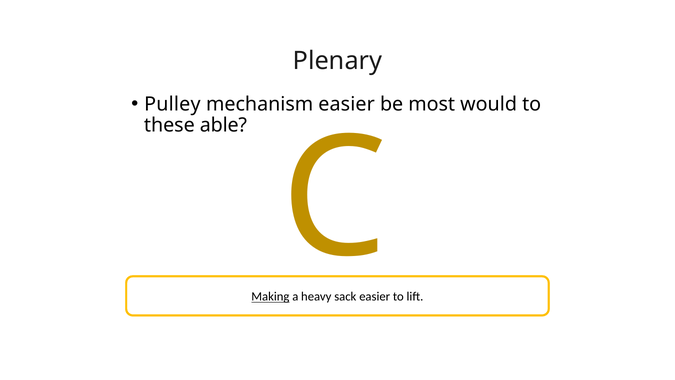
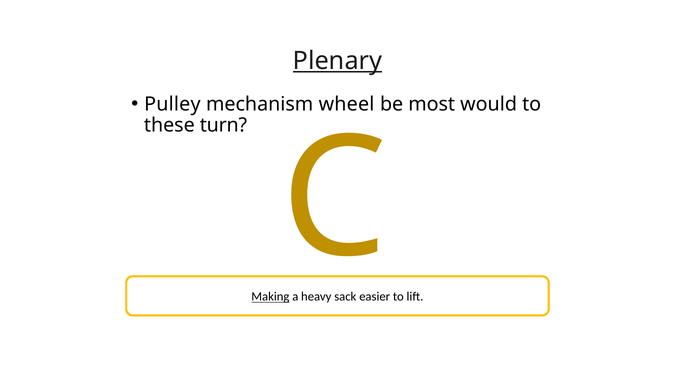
Plenary underline: none -> present (337, 61)
mechanism easier: easier -> wheel (347, 104)
able: able -> turn (223, 125)
